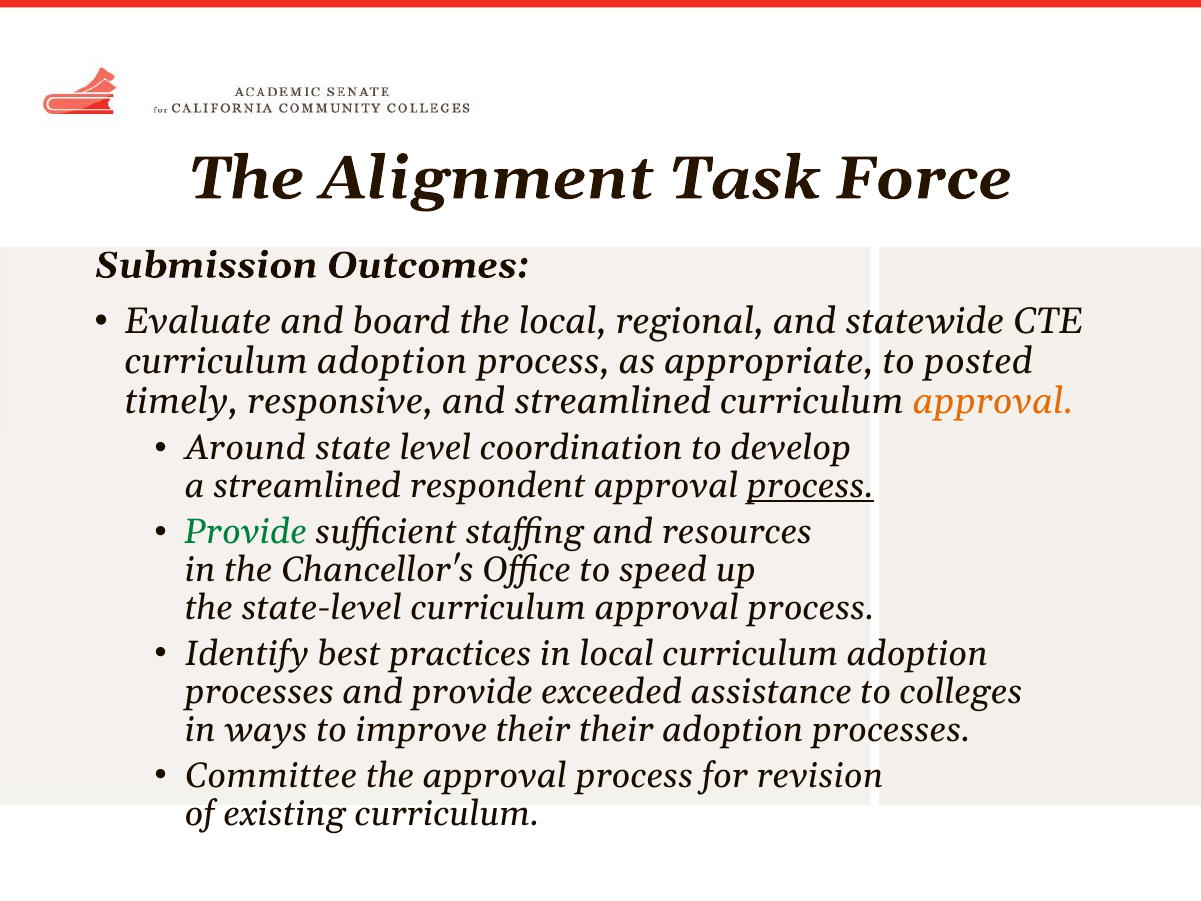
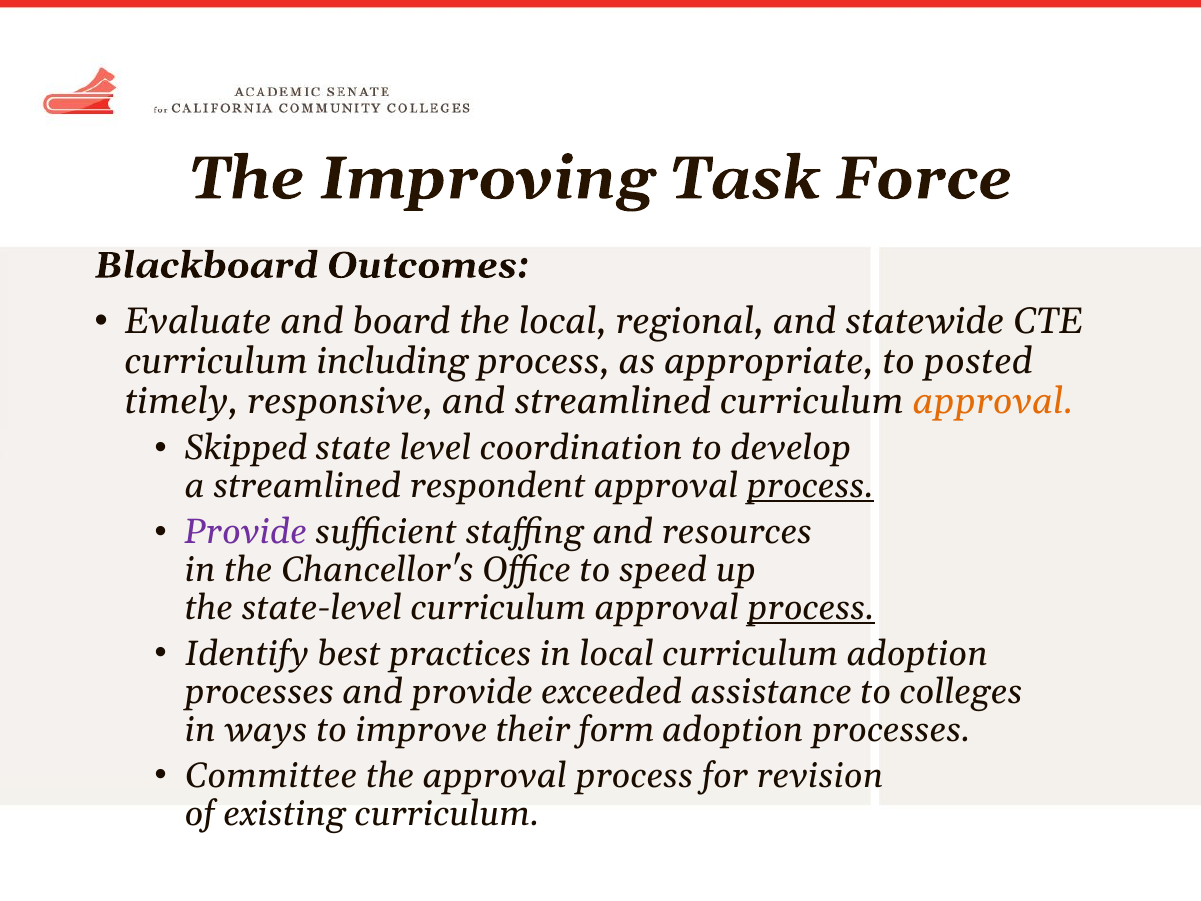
Alignment: Alignment -> Improving (487, 178)
Submission: Submission -> Blackboard (206, 265)
adoption: adoption -> including (393, 361)
Around: Around -> Skipped (246, 448)
Provide colour: green -> purple (246, 532)
process underline: none -> present (811, 608)
their their: their -> form (616, 729)
